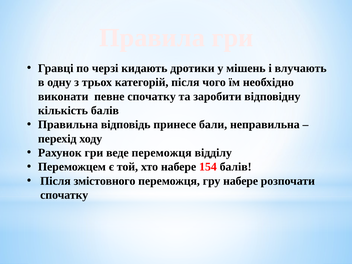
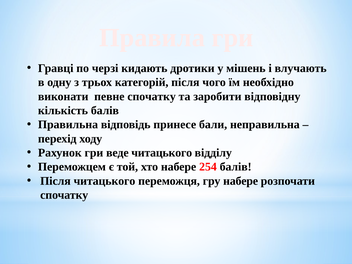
веде переможця: переможця -> читацького (162, 153)
154: 154 -> 254 (208, 167)
Після змістовного: змістовного -> читацького (104, 181)
